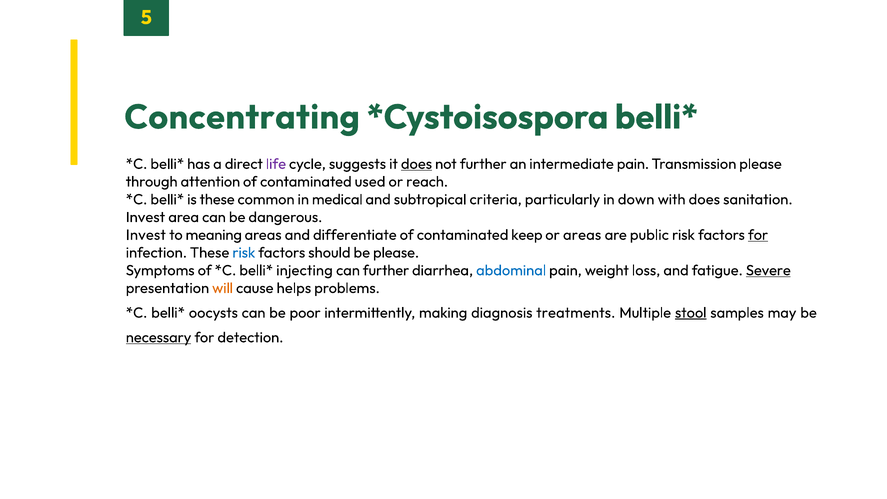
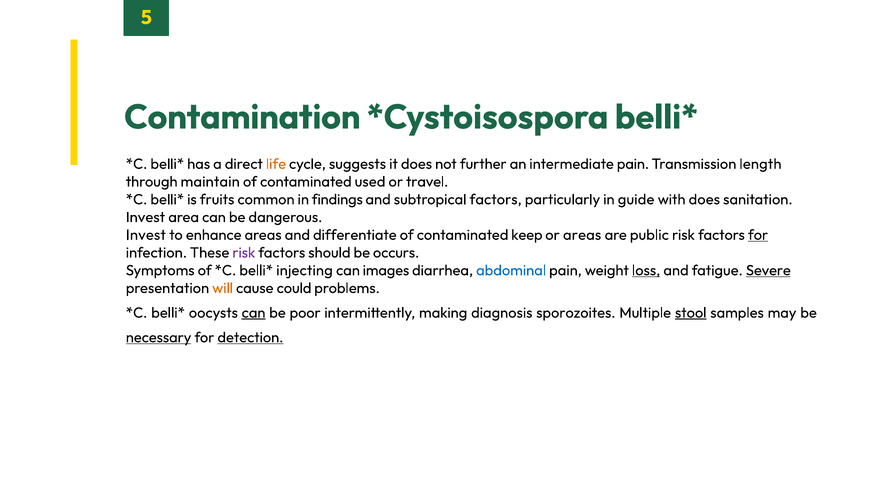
Concentrating: Concentrating -> Contamination (242, 117)
life colour: purple -> orange (276, 164)
does underline: present -> none (416, 164)
Transmission please: please -> length (760, 164)
attention: attention -> maintain (210, 182)
reach: reach -> travel (427, 182)
is these: these -> fruits (217, 199)
medical: medical -> findings (337, 199)
subtropical criteria: criteria -> factors (496, 199)
down: down -> guide (636, 199)
meaning: meaning -> enhance (214, 235)
risk colour: blue -> purple (244, 253)
be please: please -> occurs (396, 253)
can further: further -> images (386, 270)
loss underline: none -> present (646, 270)
helps: helps -> could (294, 288)
can underline: none -> present (254, 313)
treatments: treatments -> sporozoites (576, 313)
detection underline: none -> present (250, 337)
